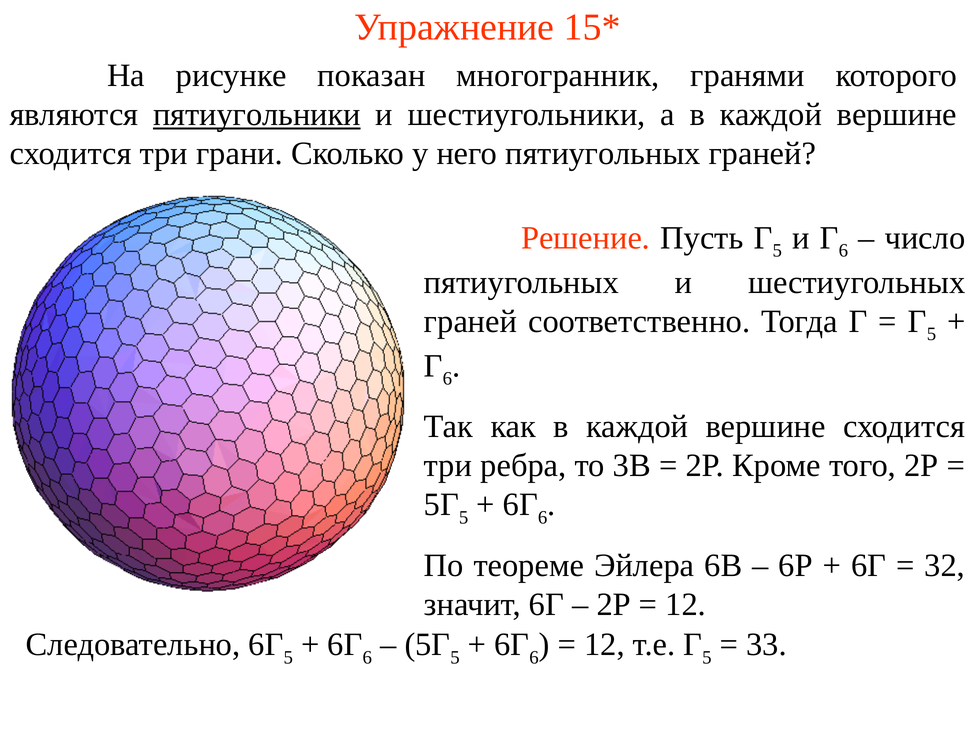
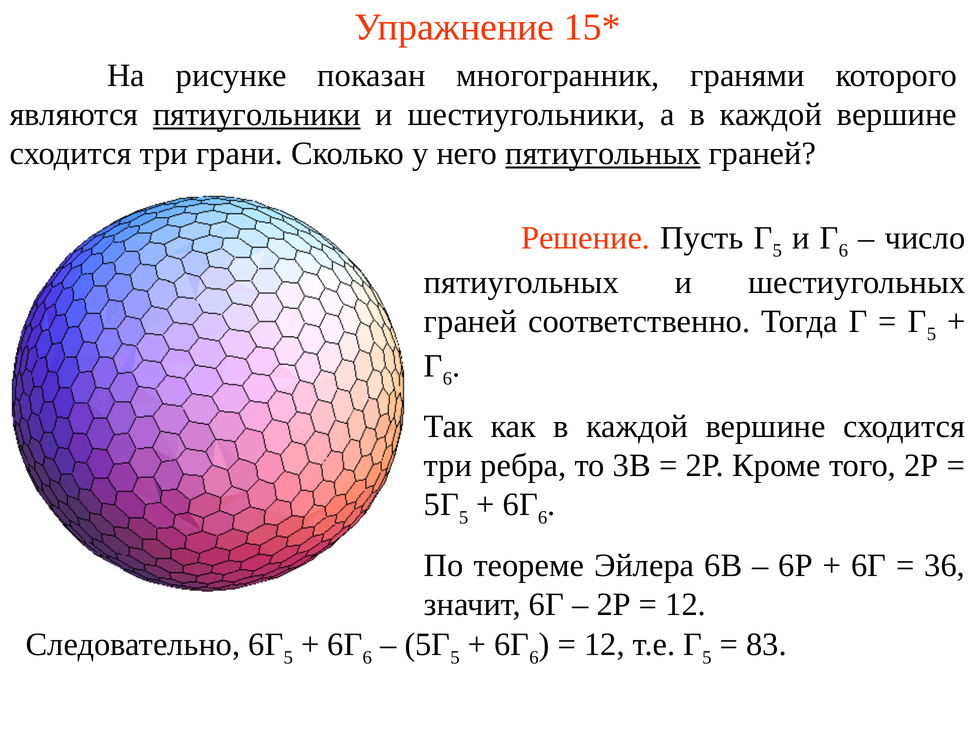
пятиугольных underline: none -> present (603, 153)
32: 32 -> 36 (945, 565)
33: 33 -> 83 (766, 644)
